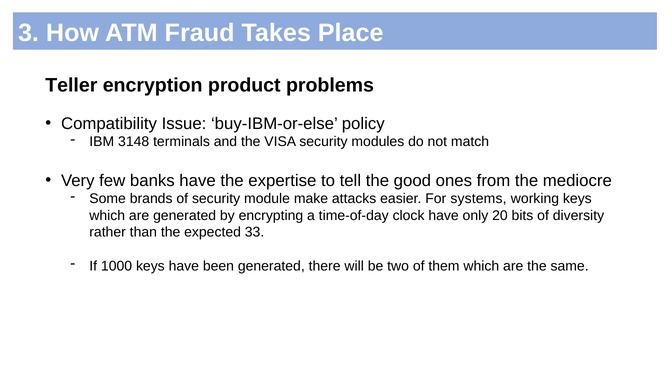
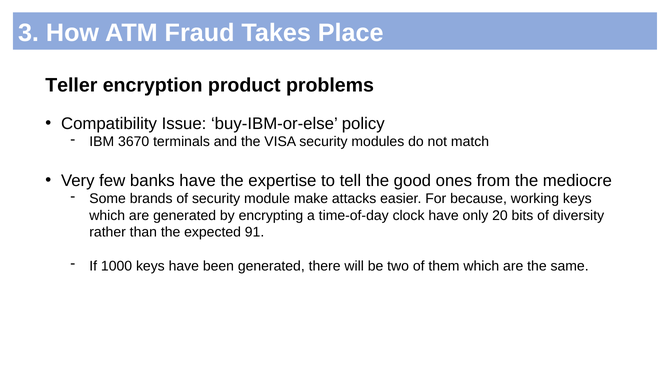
3148: 3148 -> 3670 (134, 142)
systems: systems -> because (479, 199)
33: 33 -> 91 (255, 233)
